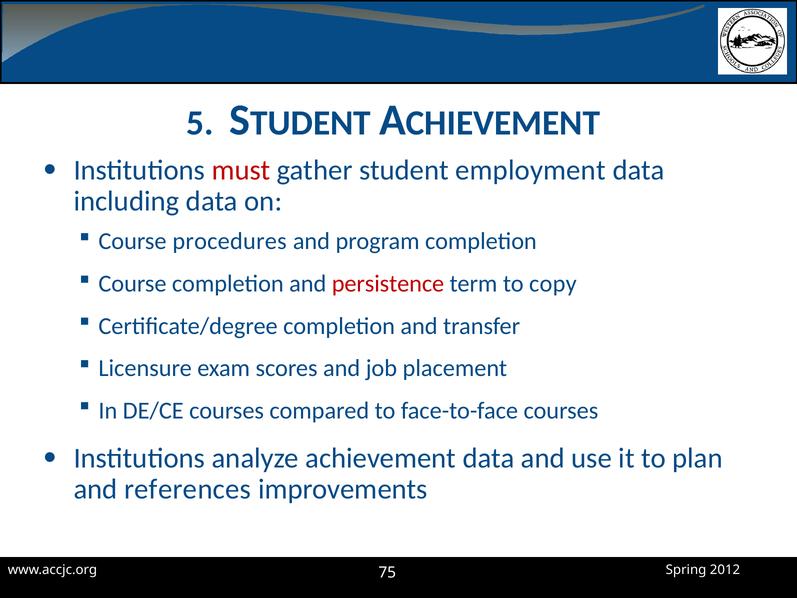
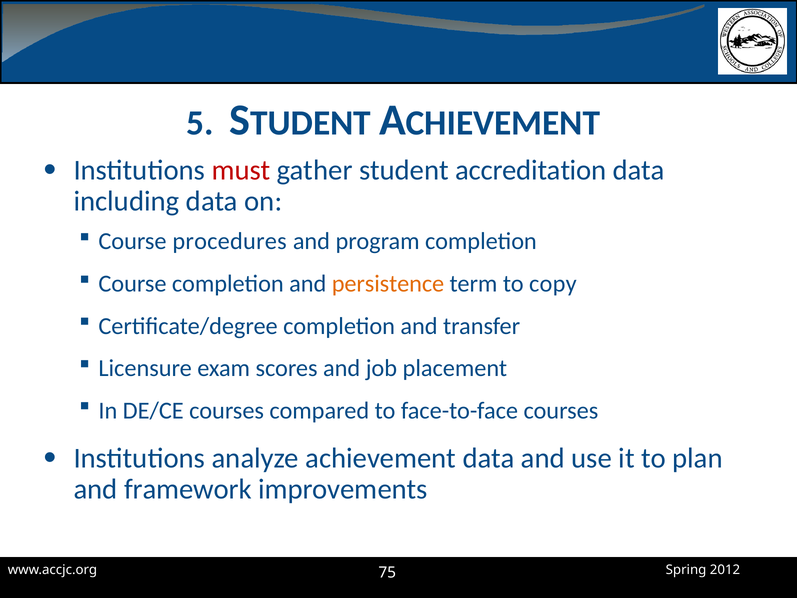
employment: employment -> accreditation (531, 170)
persistence colour: red -> orange (388, 284)
references: references -> framework (188, 489)
